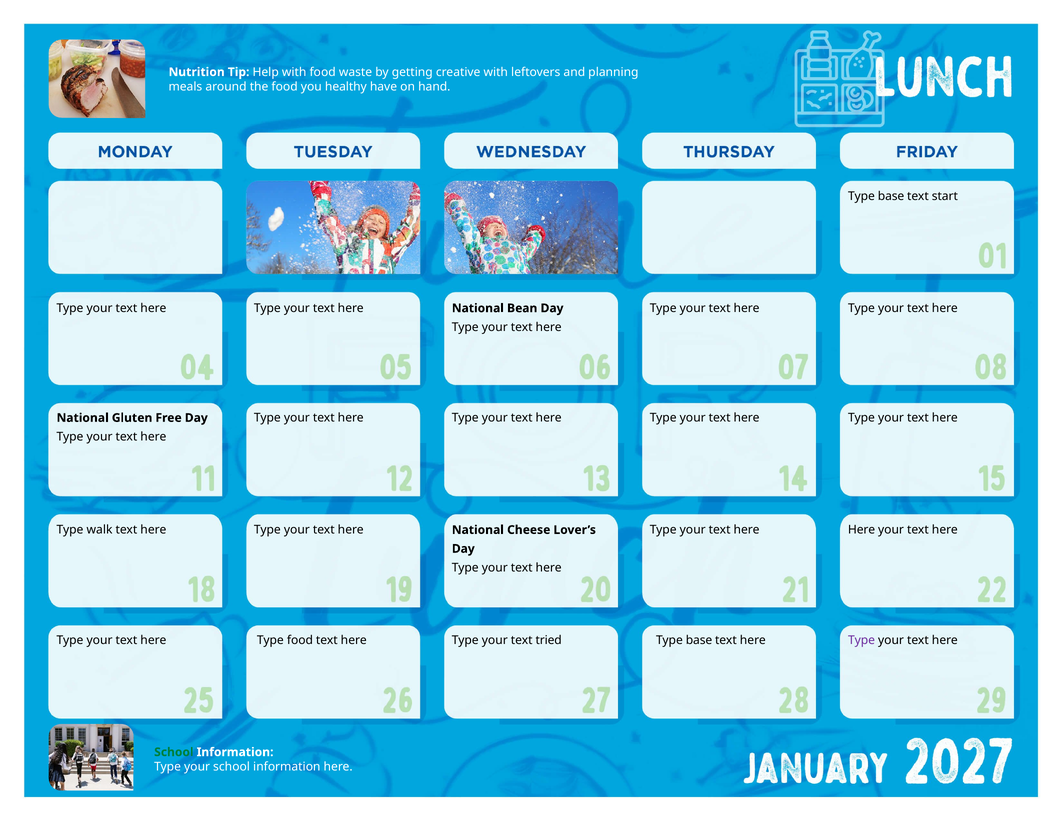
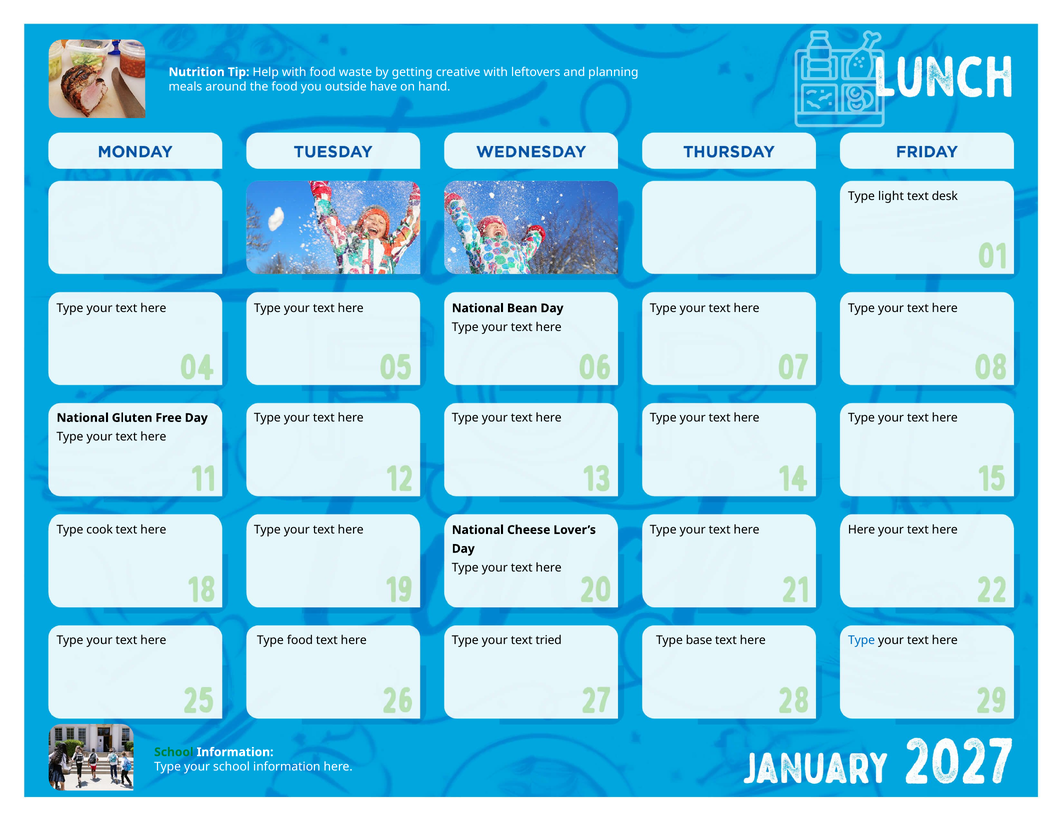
healthy: healthy -> outside (346, 87)
base: base -> light (891, 196)
start: start -> desk (945, 196)
walk: walk -> cook (100, 530)
Type colour: purple -> blue (862, 640)
